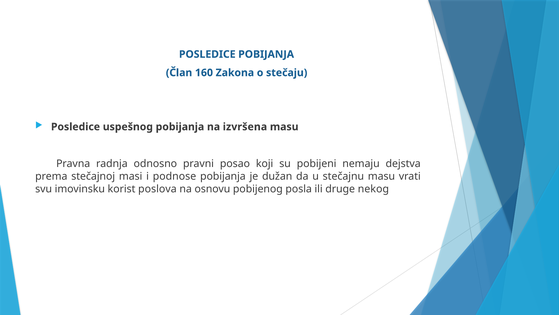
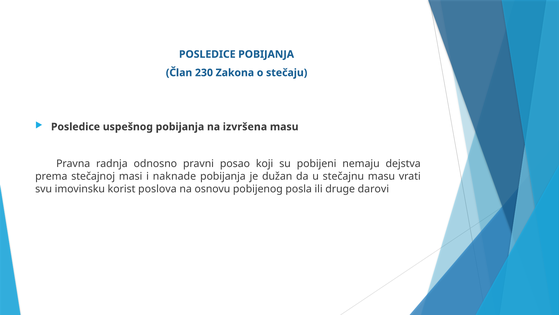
160: 160 -> 230 (204, 73)
podnose: podnose -> naknade (174, 176)
nekog: nekog -> darovi (373, 189)
